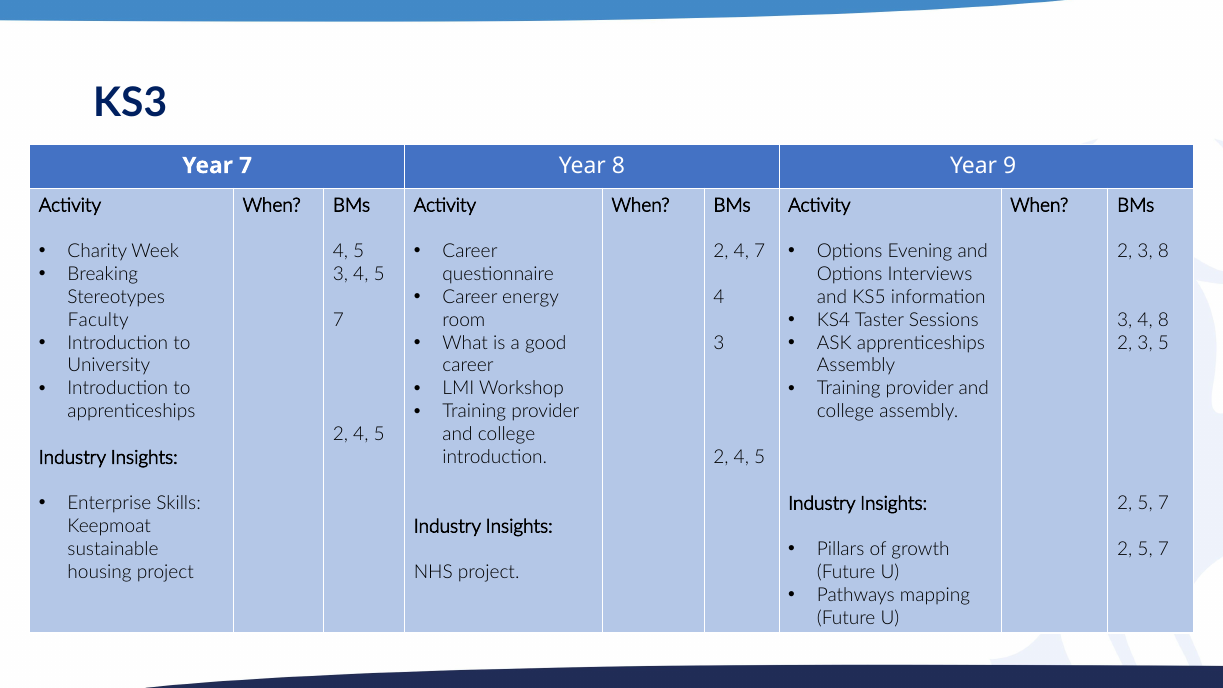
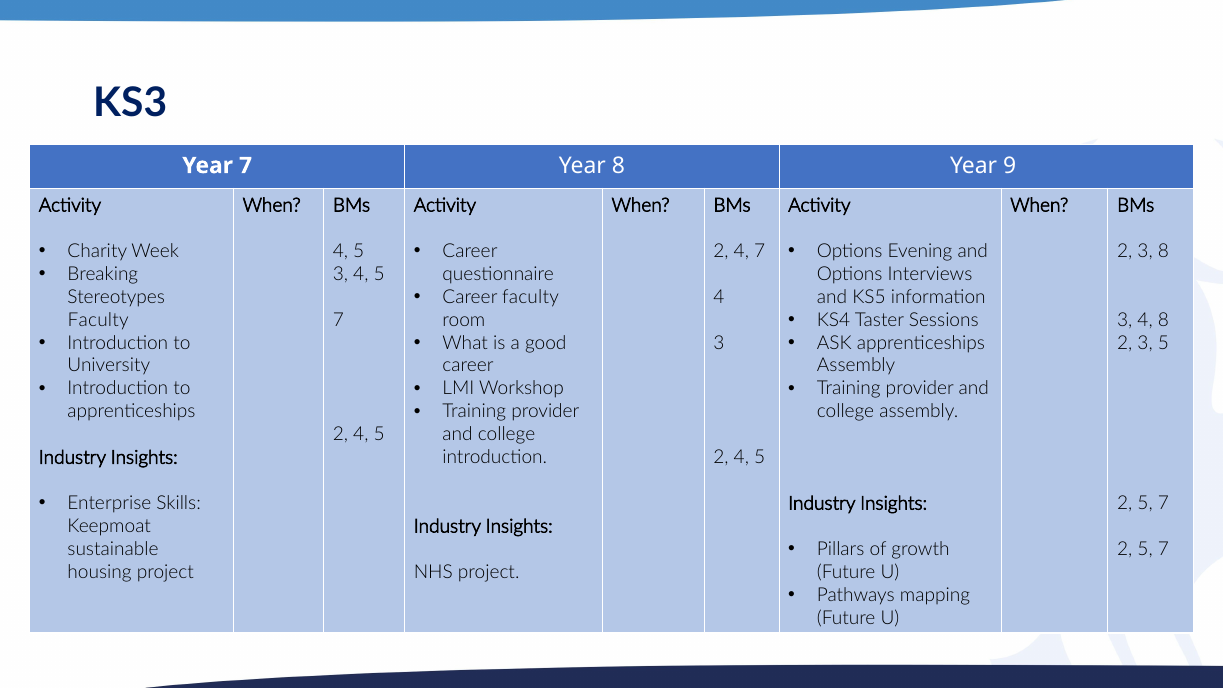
Career energy: energy -> faculty (530, 297)
